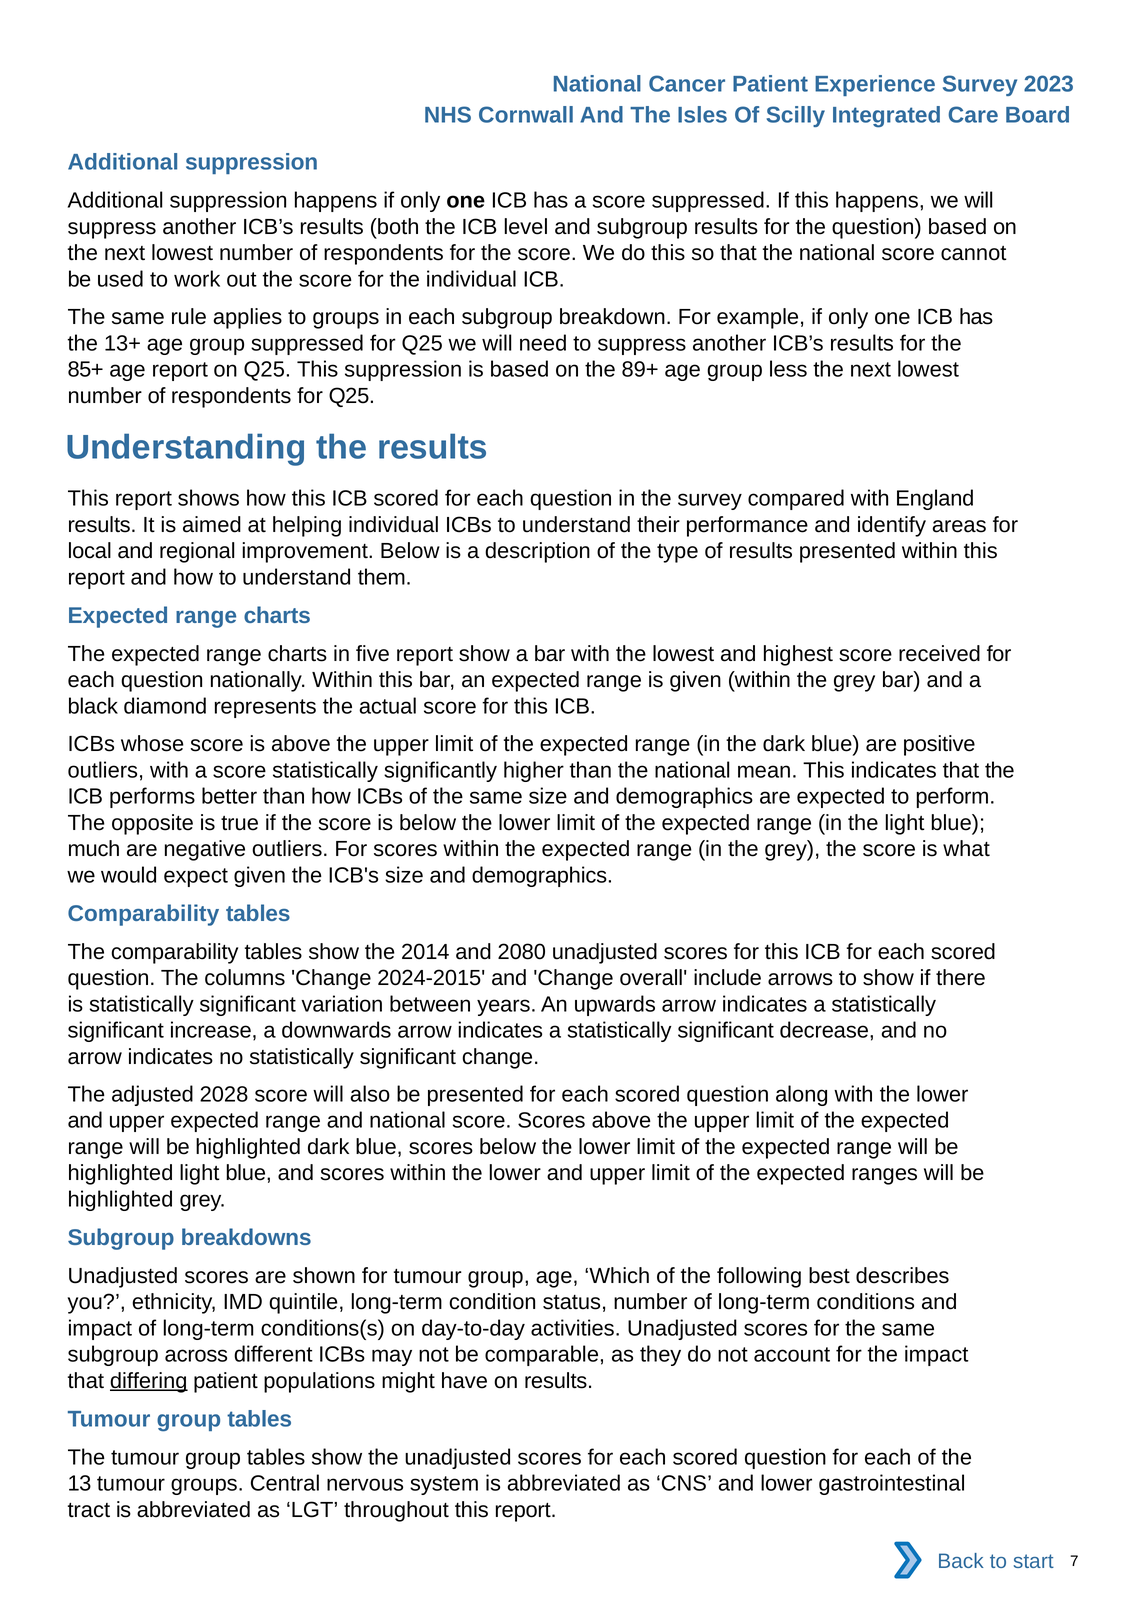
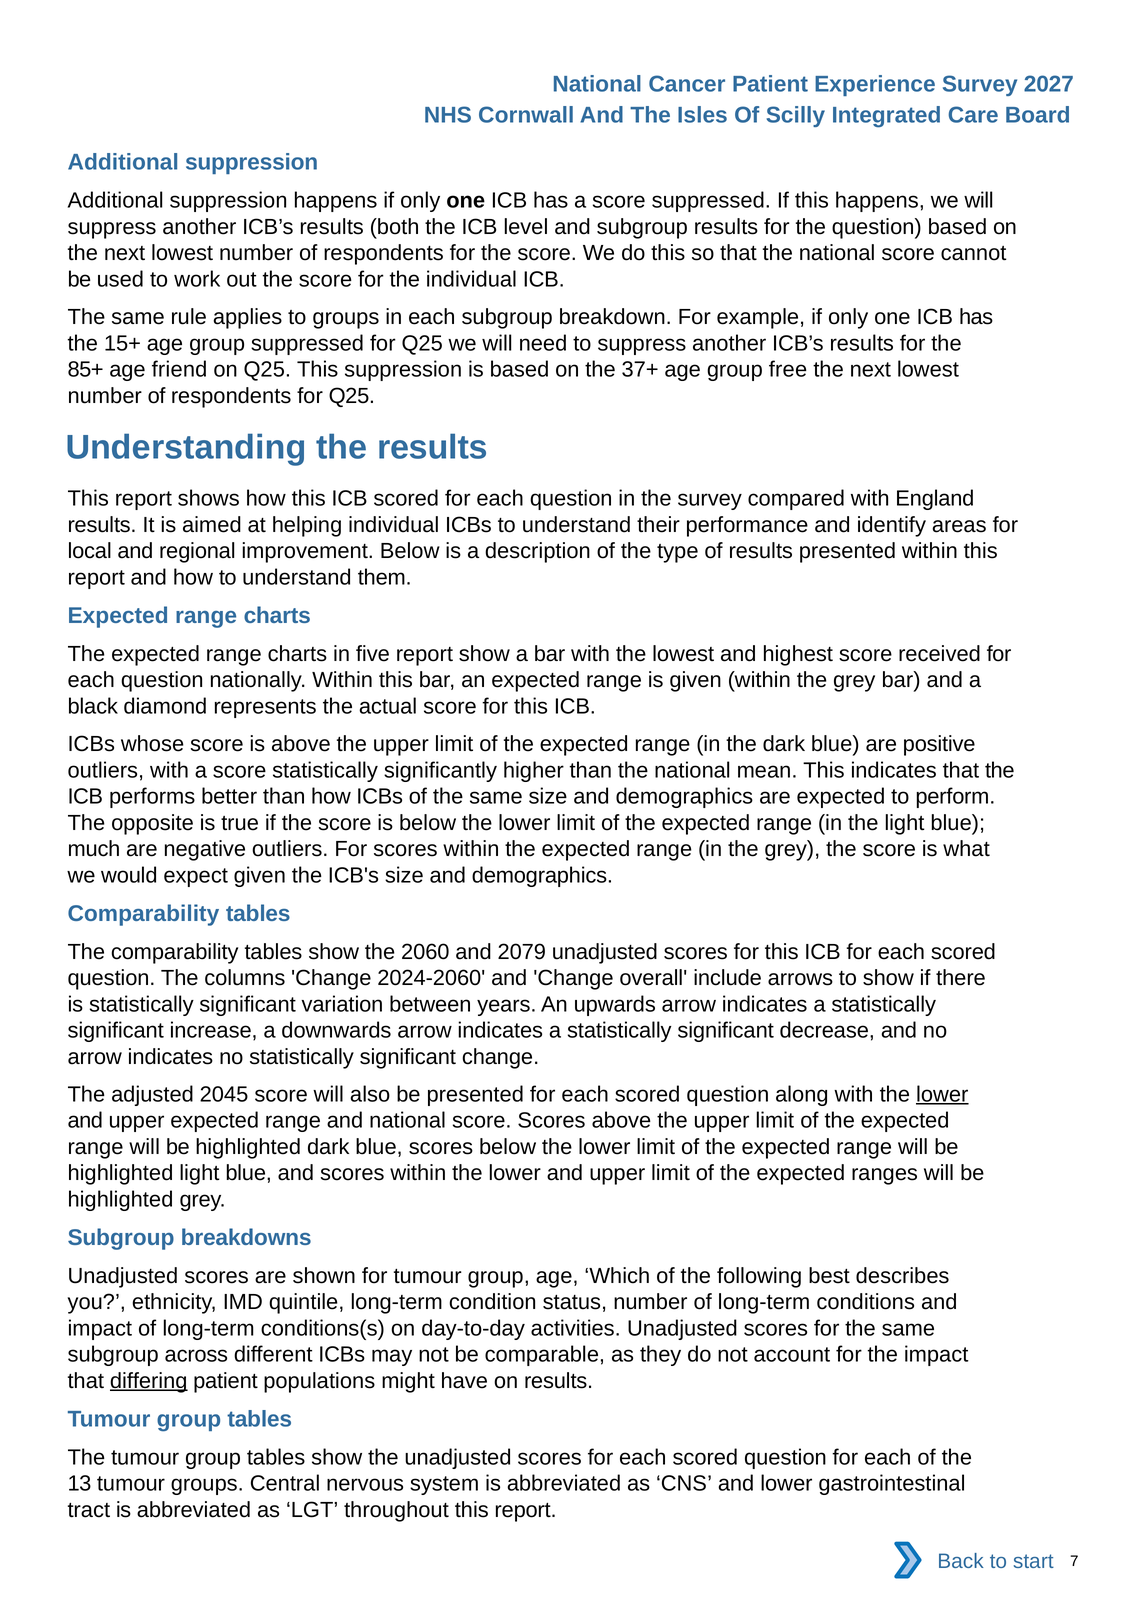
2023: 2023 -> 2027 (1049, 84)
13+: 13+ -> 15+ (122, 343)
age report: report -> friend (180, 369)
89+: 89+ -> 37+ (640, 369)
less: less -> free (788, 369)
2014: 2014 -> 2060 (425, 952)
2080: 2080 -> 2079 (522, 952)
2024-2015: 2024-2015 -> 2024-2060 (431, 978)
2028: 2028 -> 2045 (224, 1094)
lower underline: none -> present (942, 1094)
